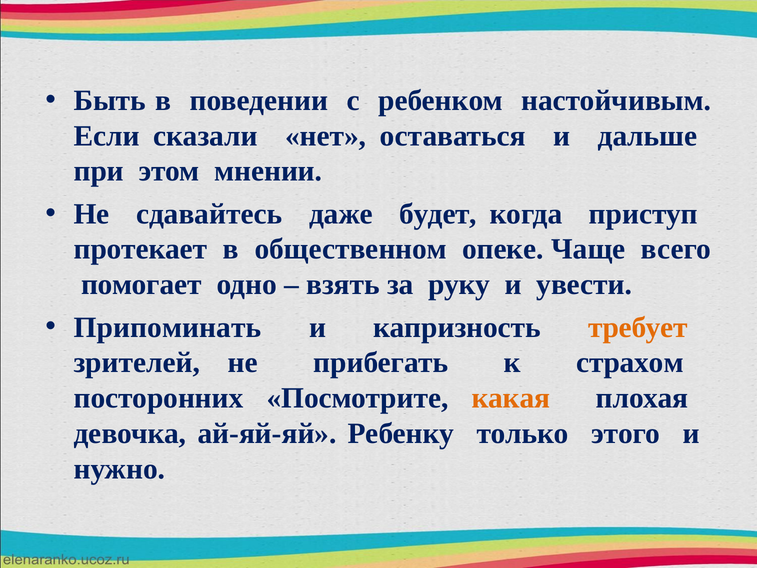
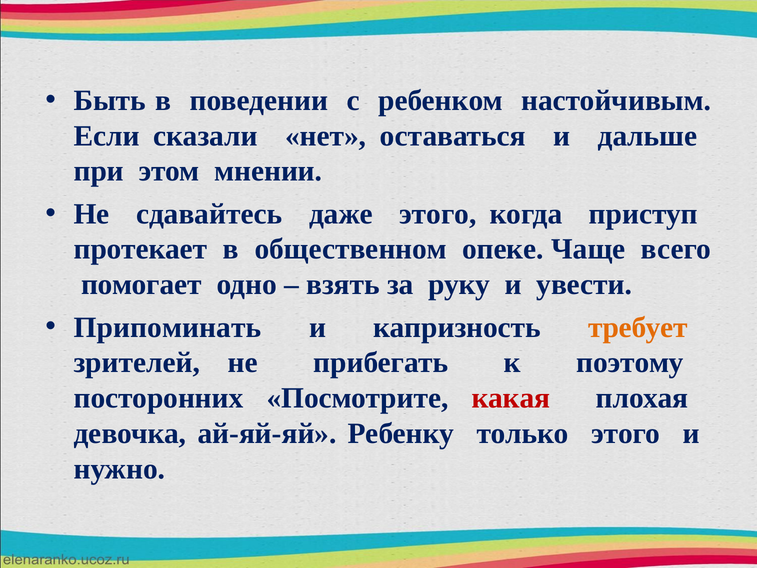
даже будет: будет -> этого (438, 214)
страхом: страхом -> поэтому (630, 363)
какая colour: orange -> red (511, 398)
